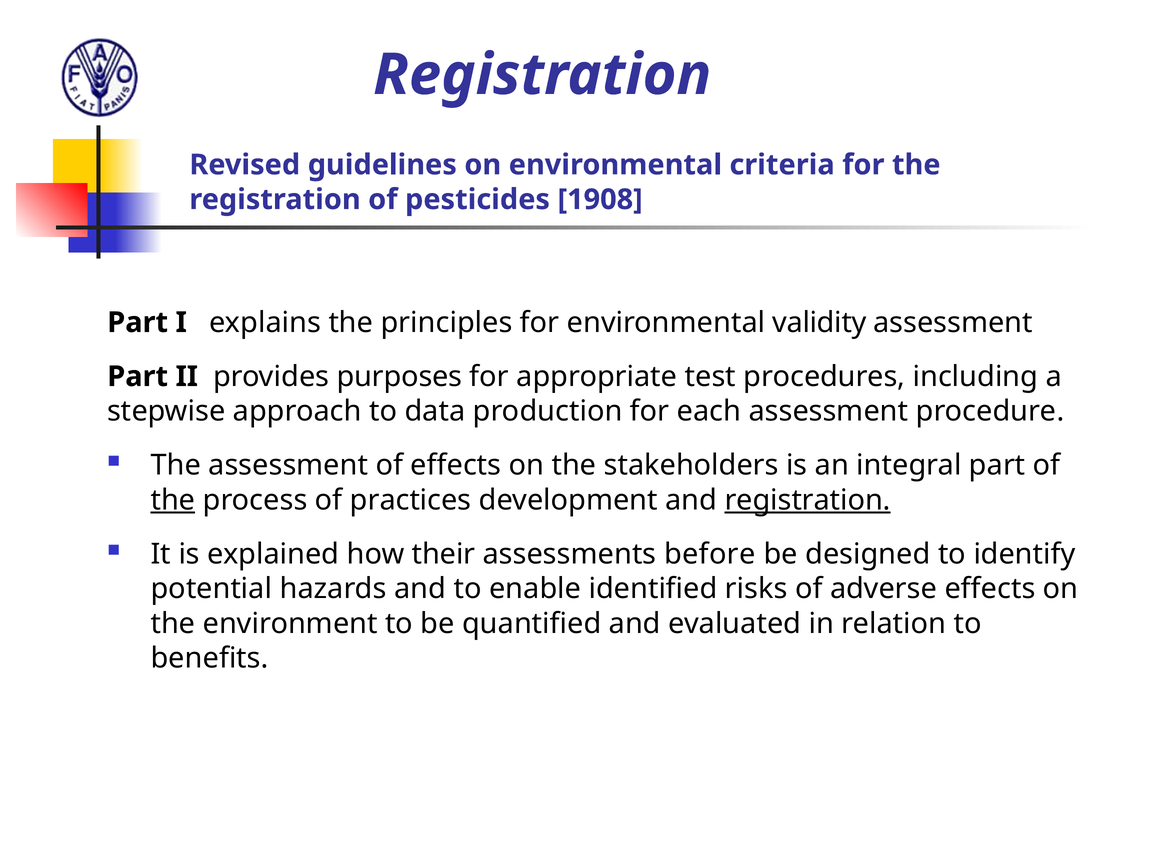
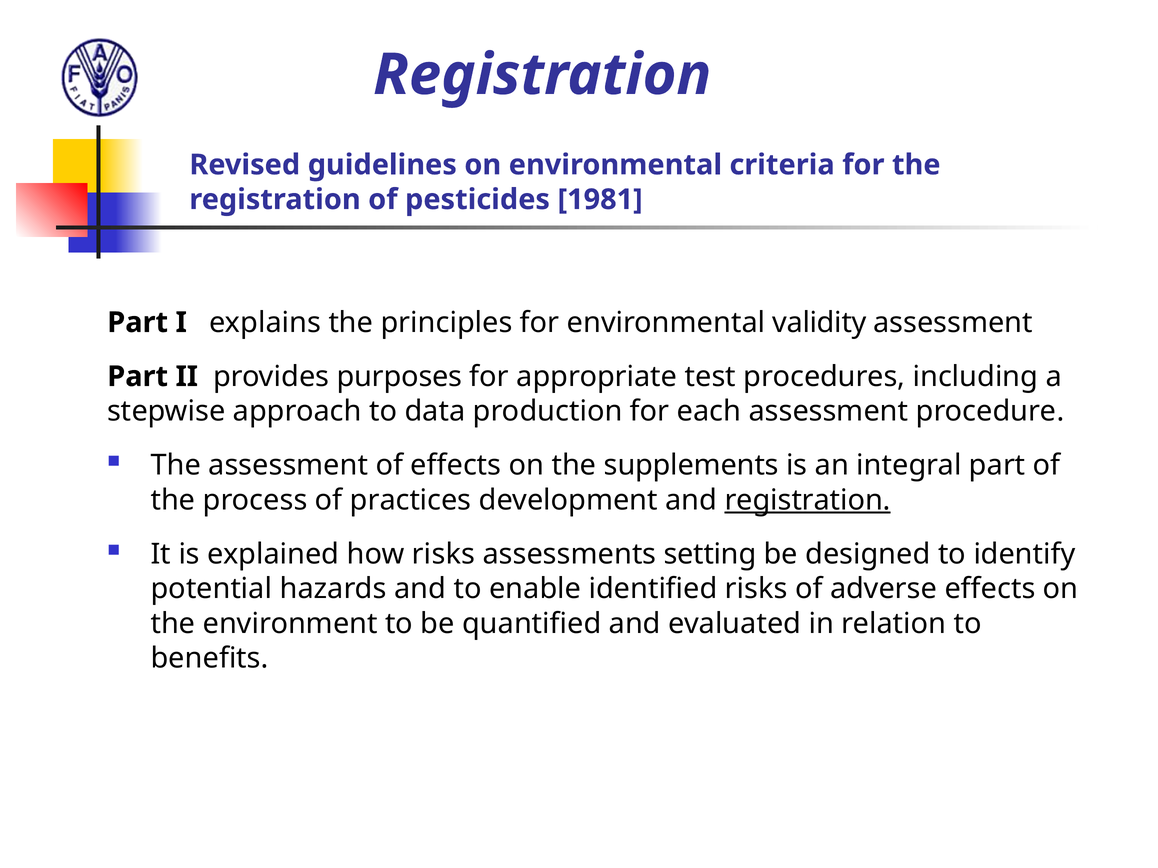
1908: 1908 -> 1981 (600, 200)
stakeholders: stakeholders -> supplements (691, 466)
the underline: present -> none (173, 500)
how their: their -> risks (443, 554)
before: before -> setting (710, 554)
